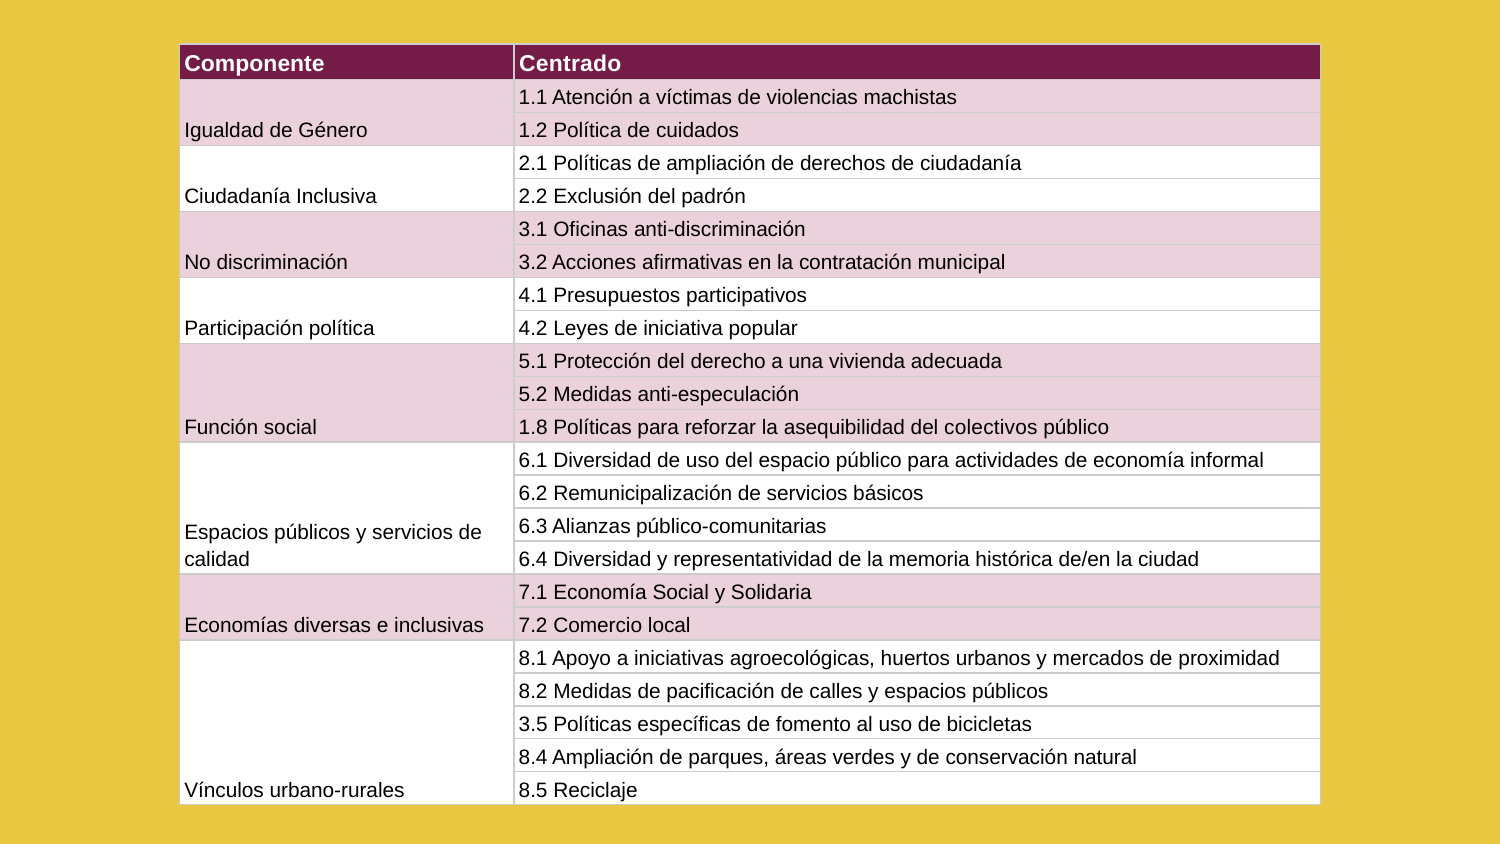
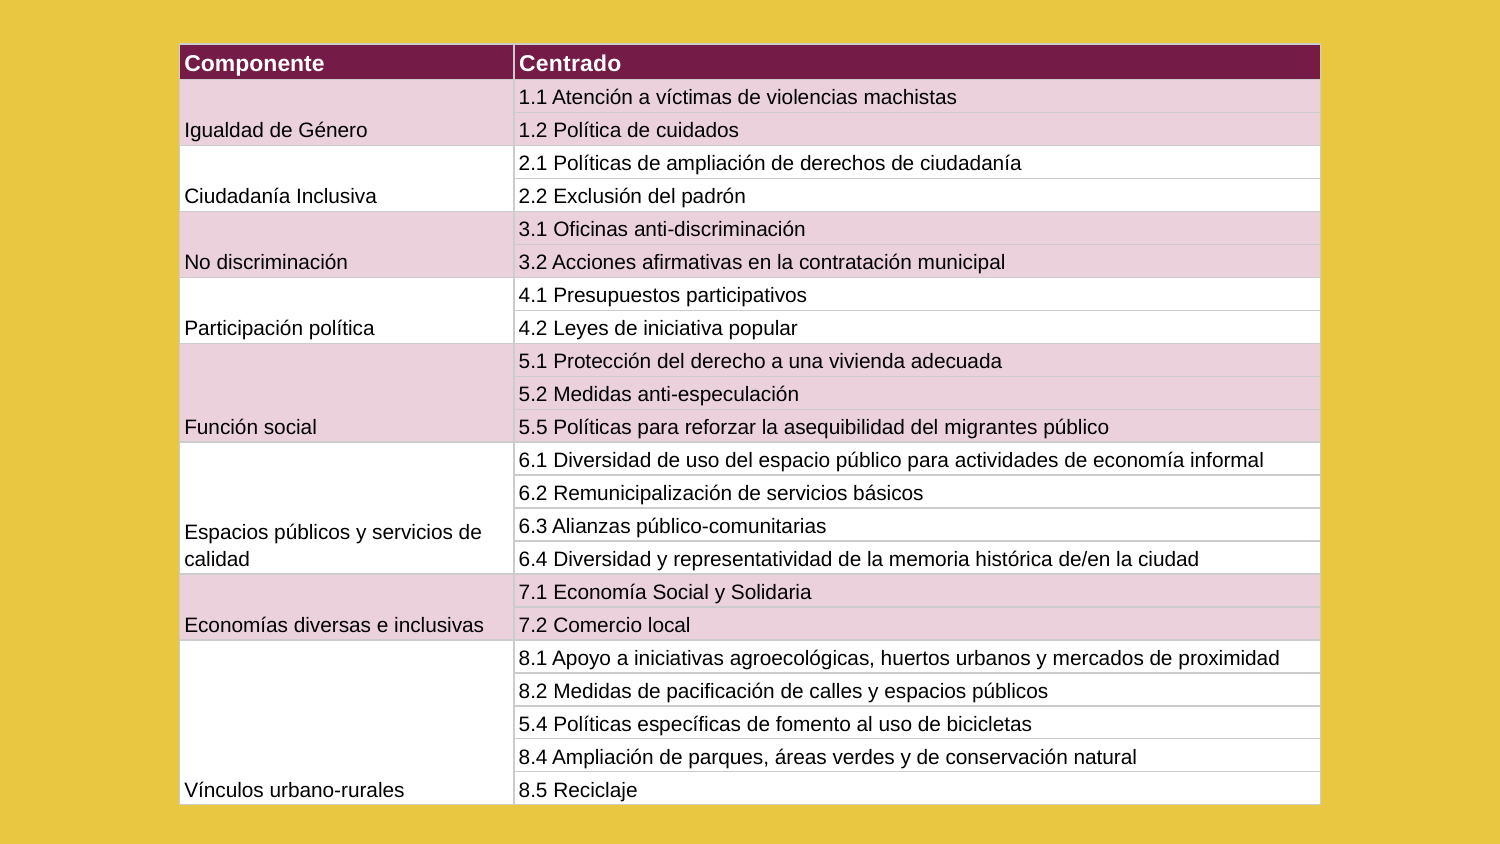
1.8: 1.8 -> 5.5 (533, 428)
colectivos: colectivos -> migrantes (991, 428)
3.5: 3.5 -> 5.4 (533, 724)
